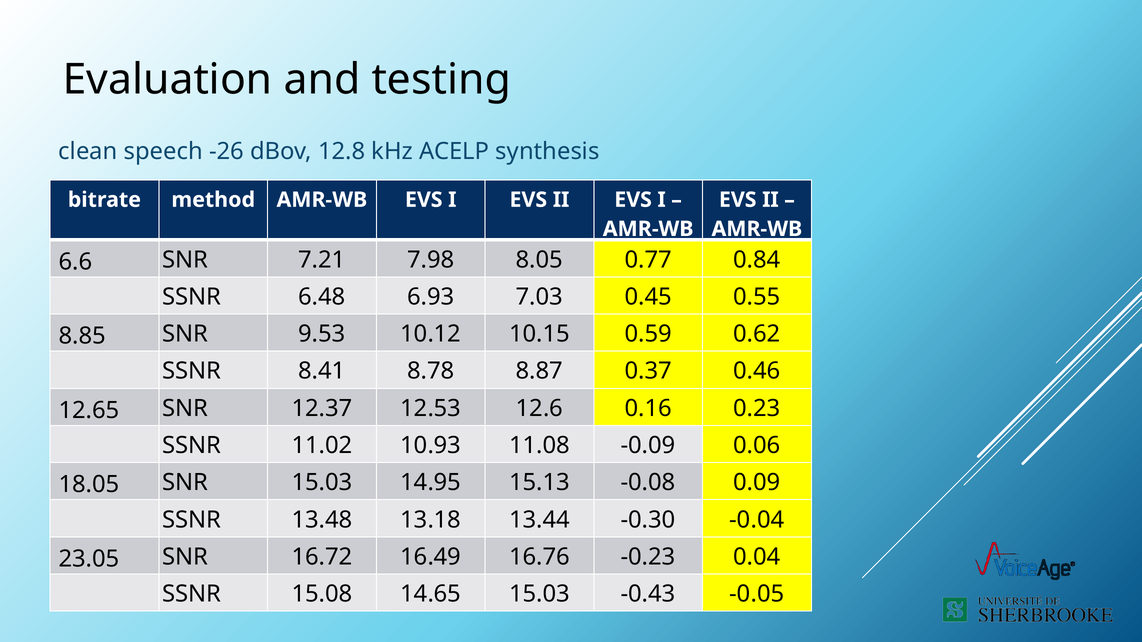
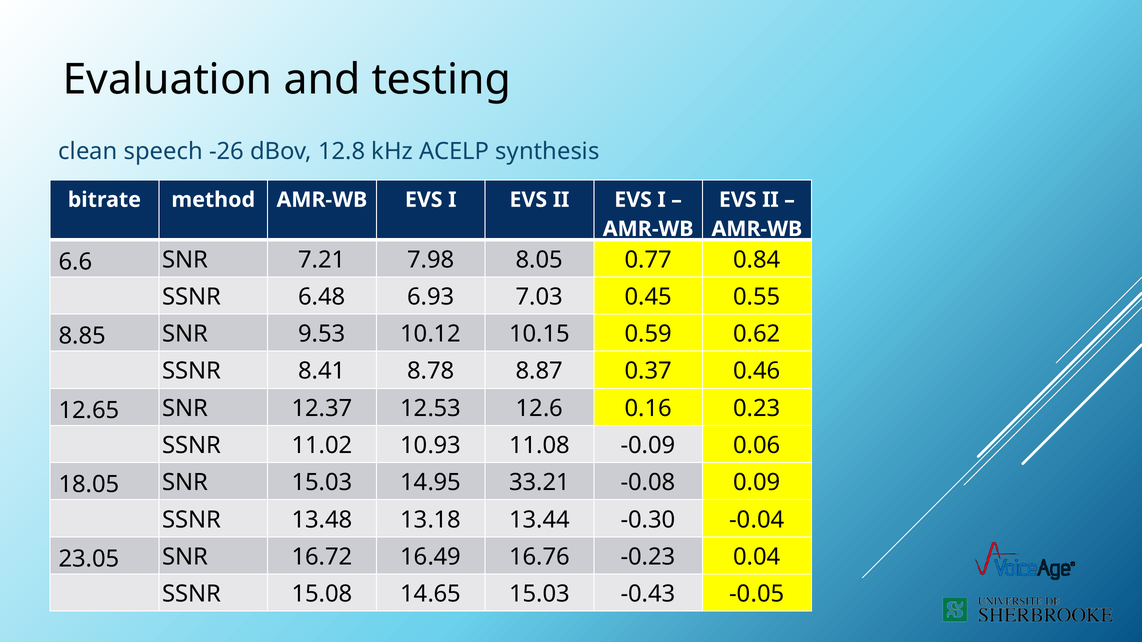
15.13: 15.13 -> 33.21 (539, 483)
